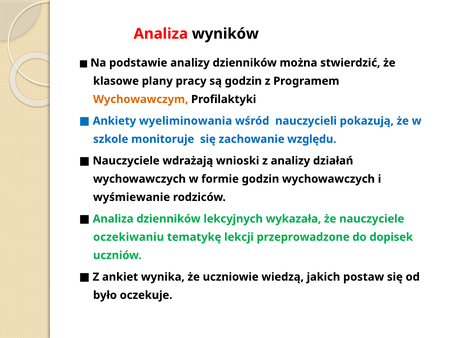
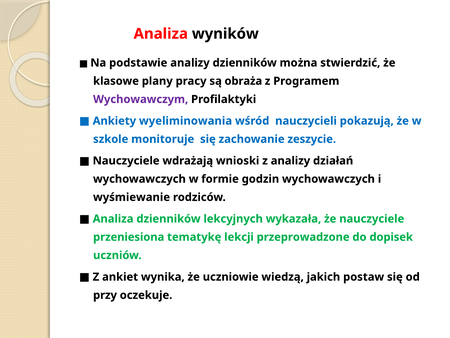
są godzin: godzin -> obraża (243, 81)
Wychowawczym colour: orange -> purple (141, 99)
względu: względu -> zeszycie (312, 139)
oczekiwaniu: oczekiwaniu -> przeniesiona (129, 237)
było: było -> przy (105, 295)
